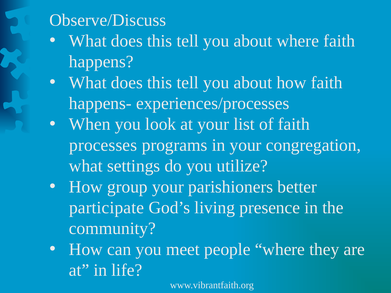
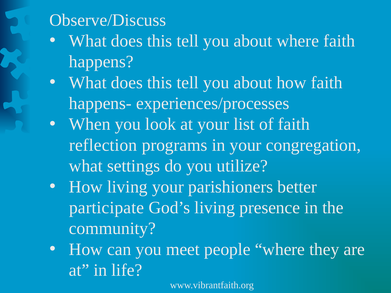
processes: processes -> reflection (103, 145)
How group: group -> living (127, 187)
